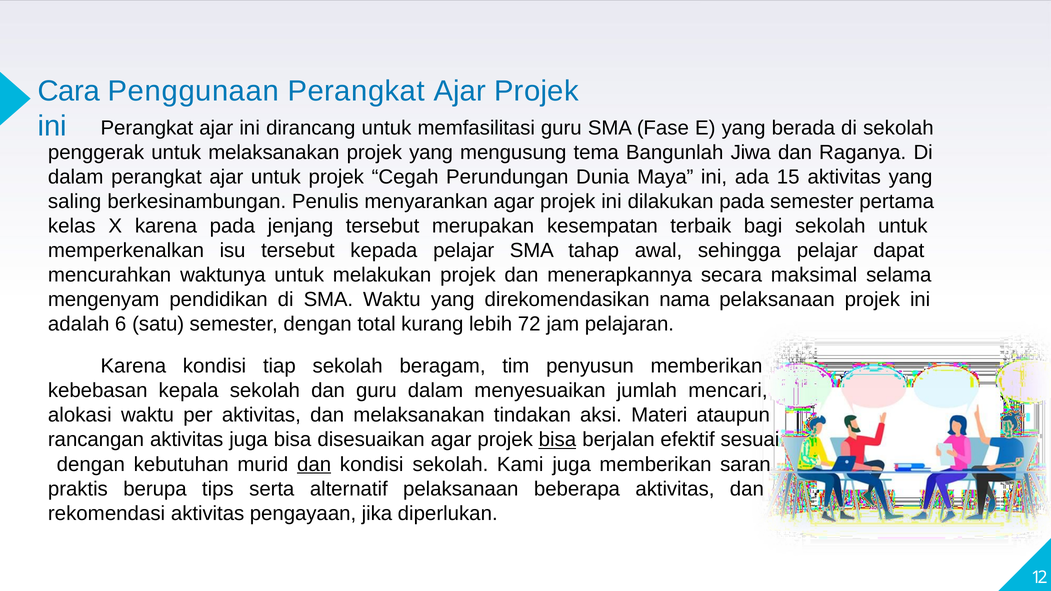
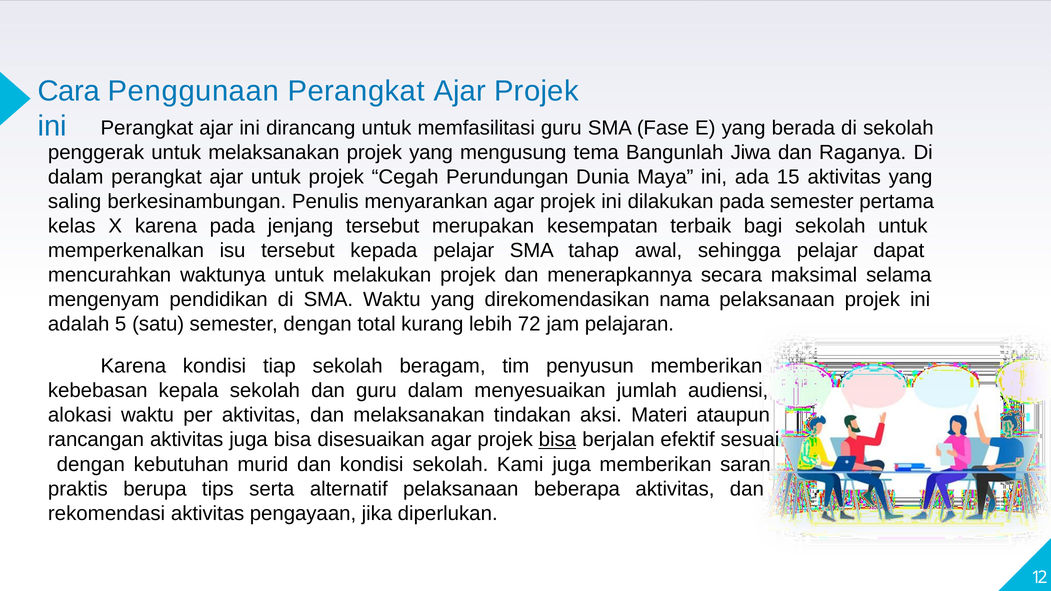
6: 6 -> 5 (121, 324)
mencari: mencari -> audiensi (728, 391)
dan underline: present -> none (314, 464)
